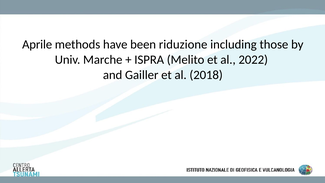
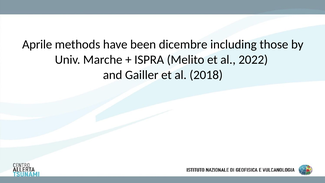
riduzione: riduzione -> dicembre (183, 44)
